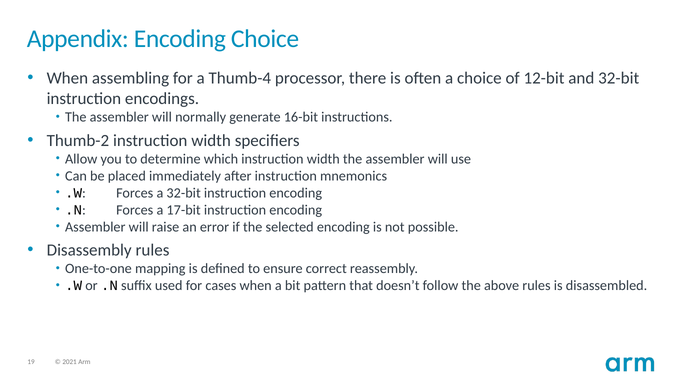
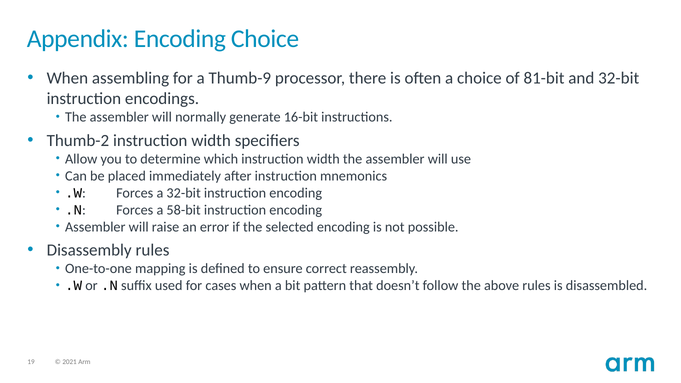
Thumb-4: Thumb-4 -> Thumb-9 (240, 78)
12-bit: 12-bit -> 81-bit (544, 78)
17-bit: 17-bit -> 58-bit (184, 210)
